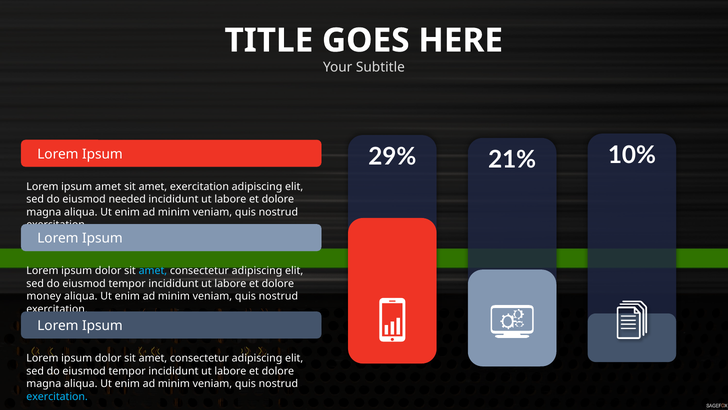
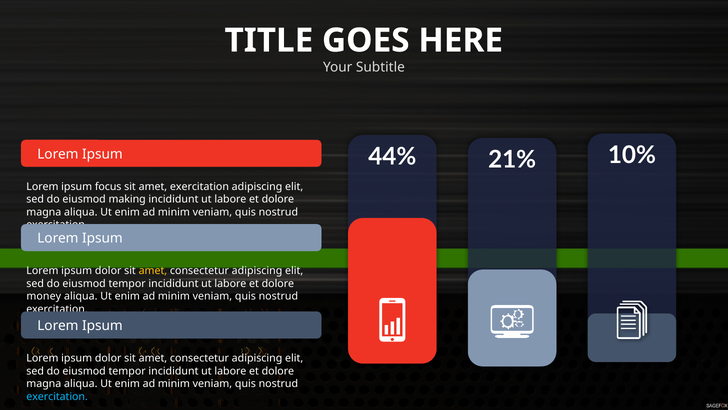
29%: 29% -> 44% (392, 157)
ipsum amet: amet -> focus (108, 186)
needed: needed -> making (127, 199)
amet colour: light blue -> yellow (153, 271)
